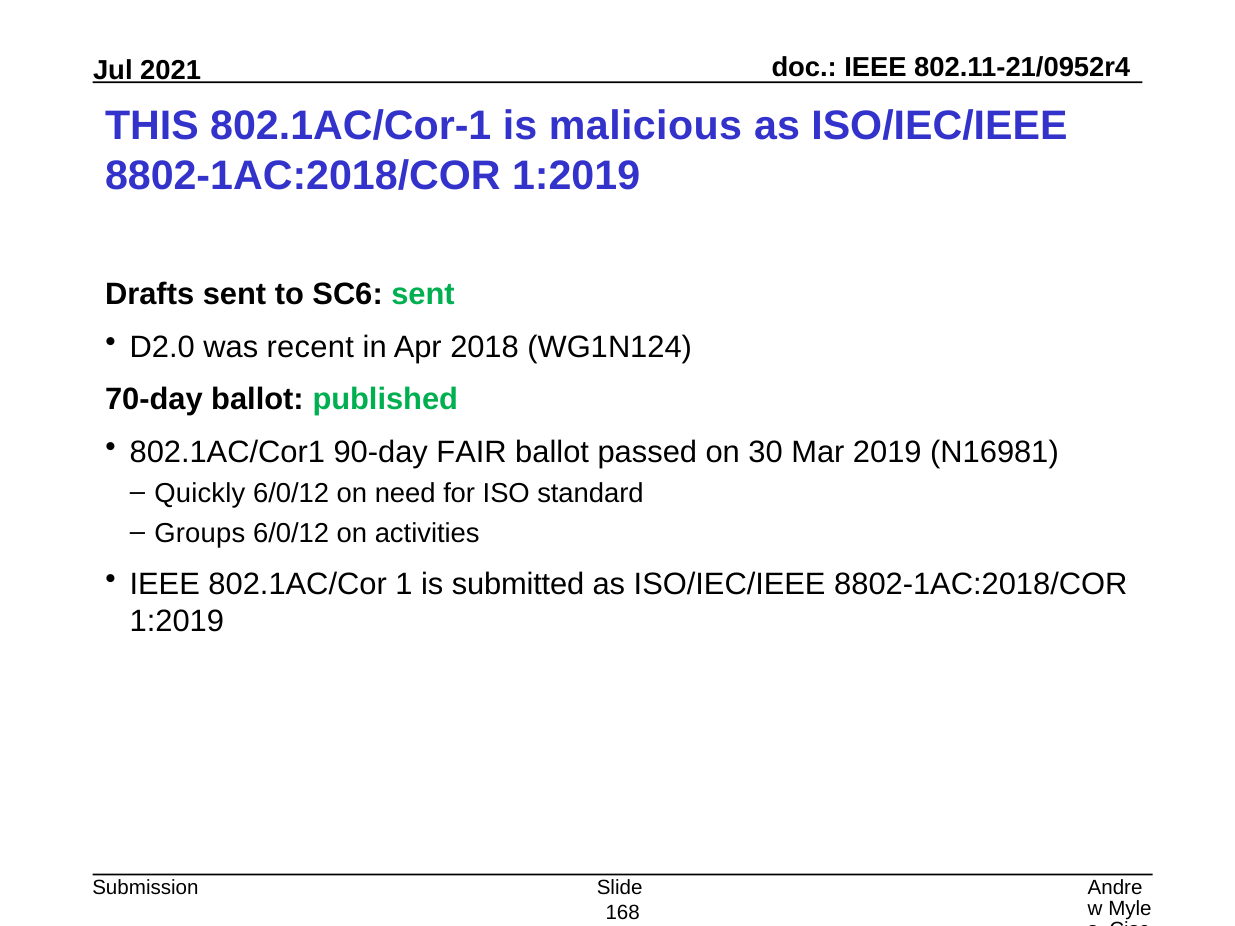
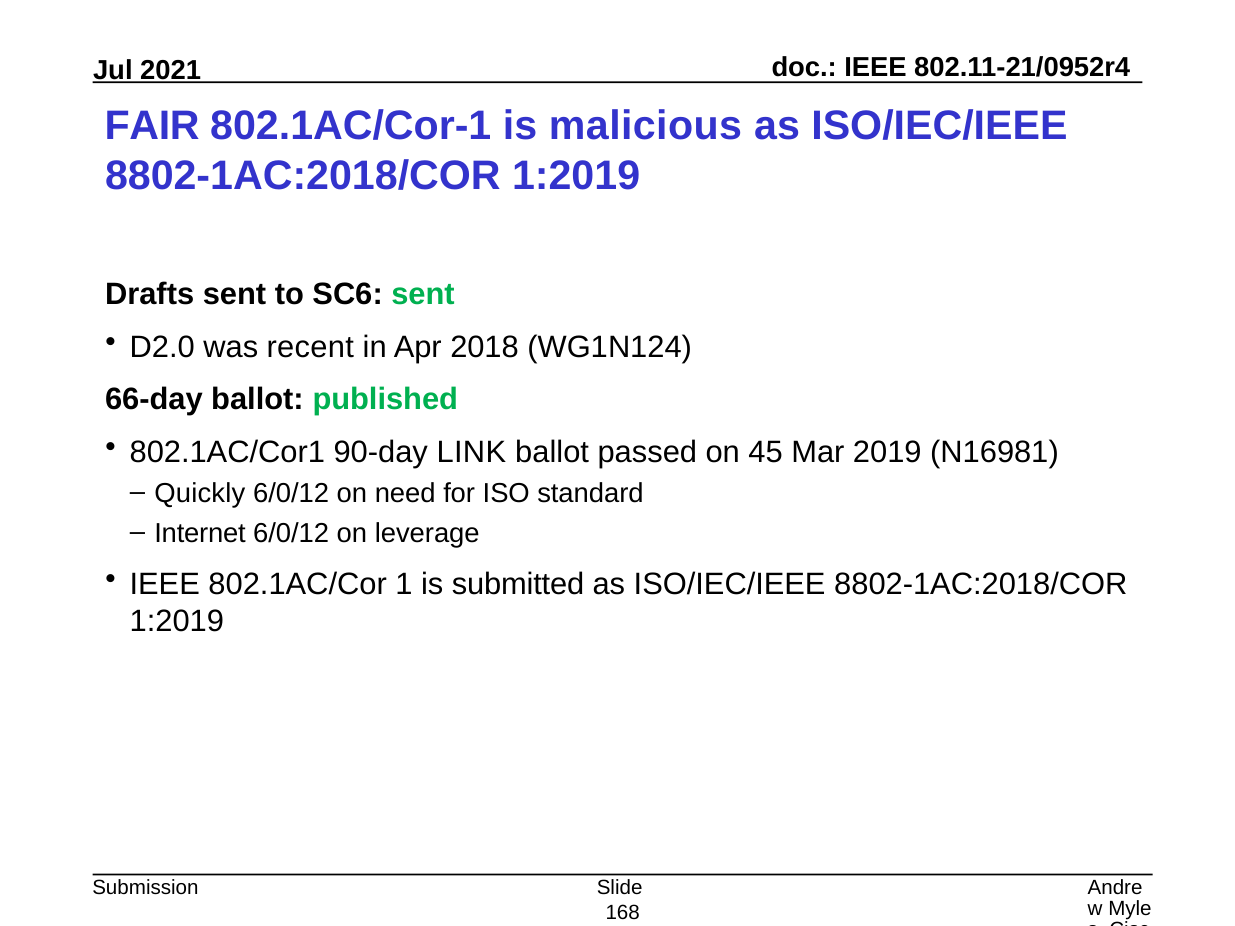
THIS: THIS -> FAIR (152, 126)
70-day: 70-day -> 66-day (154, 400)
FAIR: FAIR -> LINK (471, 452)
30: 30 -> 45 (766, 452)
Groups: Groups -> Internet (200, 533)
activities: activities -> leverage (427, 533)
